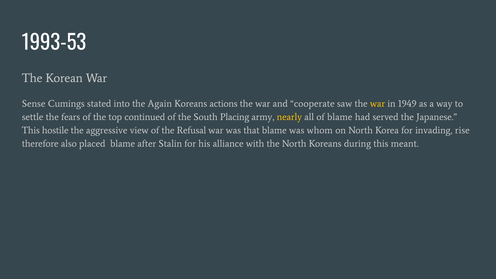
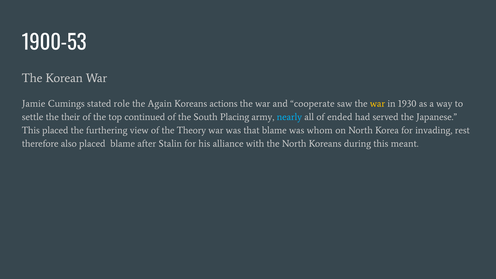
1993-53: 1993-53 -> 1900-53 (54, 43)
Sense: Sense -> Jamie (34, 104)
into: into -> role (122, 104)
1949: 1949 -> 1930 (407, 104)
fears: fears -> their (71, 117)
nearly colour: yellow -> light blue (289, 117)
of blame: blame -> ended (340, 117)
This hostile: hostile -> placed (55, 130)
aggressive: aggressive -> furthering (107, 130)
Refusal: Refusal -> Theory (191, 130)
rise: rise -> rest (462, 130)
